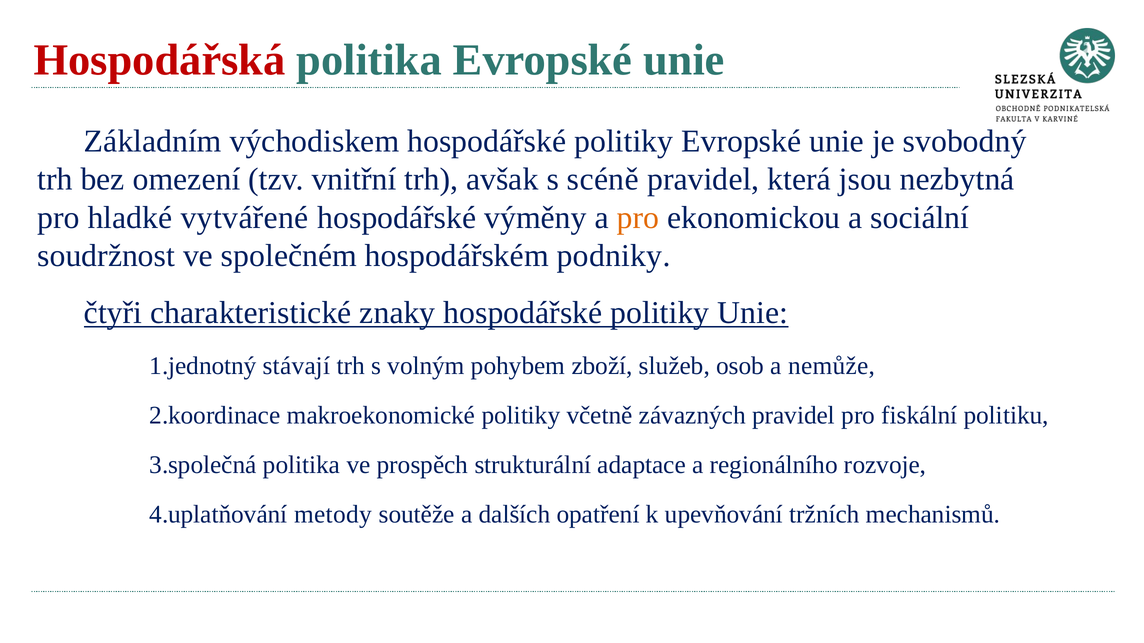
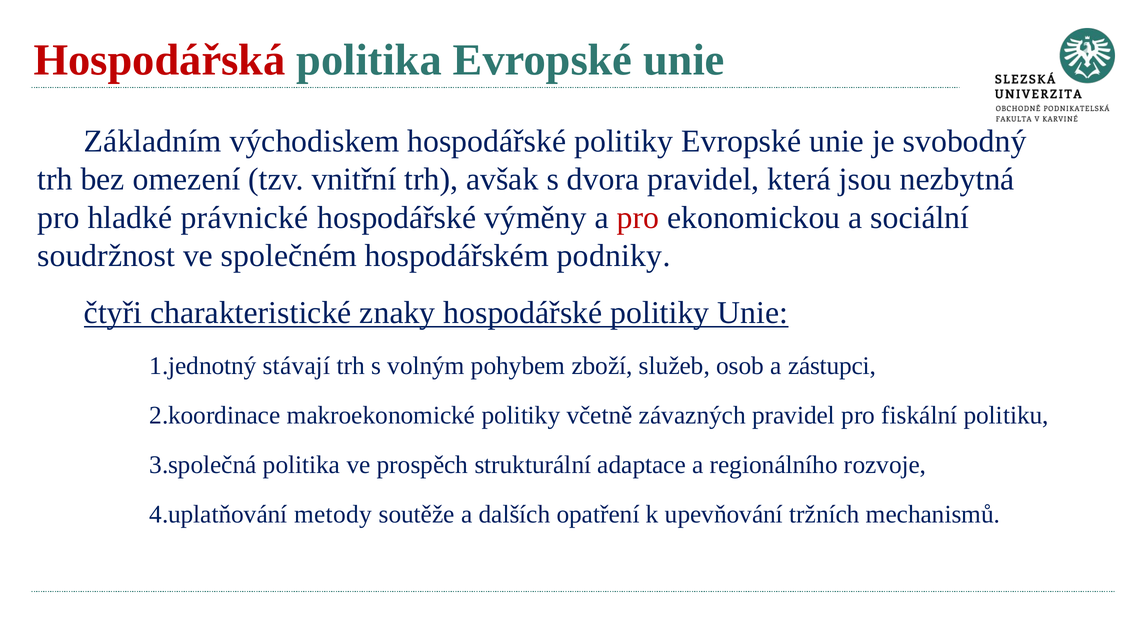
scéně: scéně -> dvora (603, 180)
vytvářené: vytvářené -> právnické (245, 218)
pro colour: orange -> red (638, 218)
nemůže: nemůže -> zástupci (832, 366)
